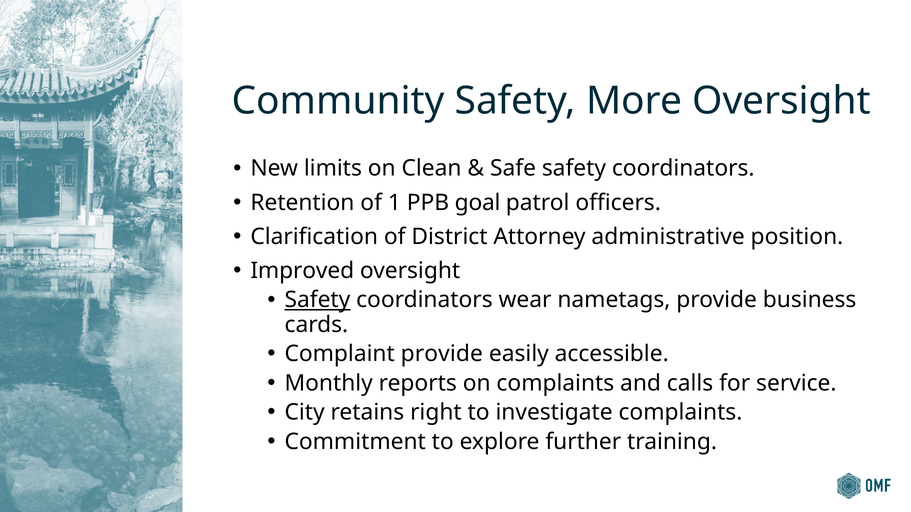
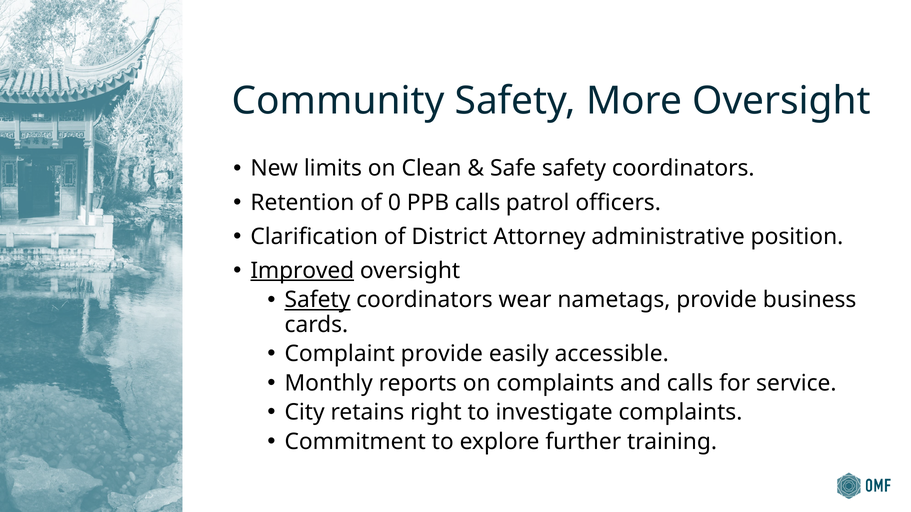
1: 1 -> 0 (394, 203)
PPB goal: goal -> calls (478, 203)
Improved underline: none -> present (302, 271)
